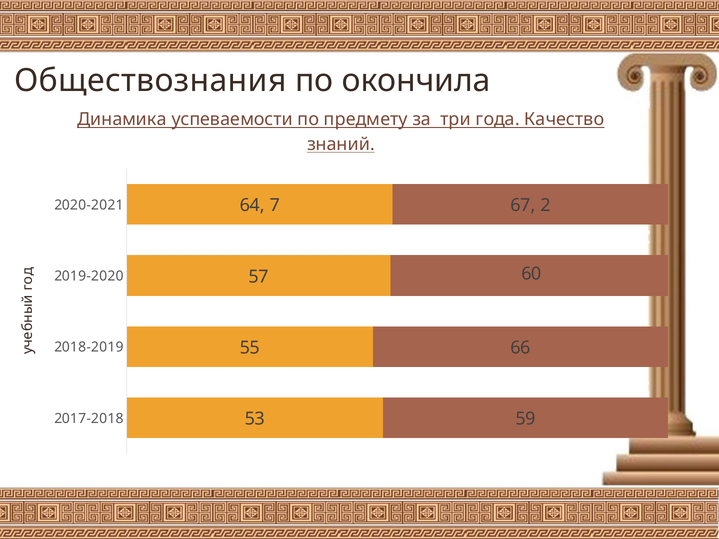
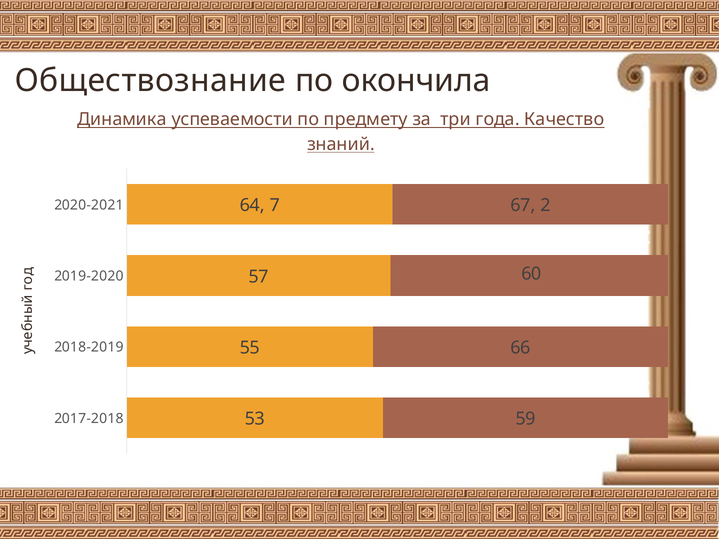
Обществознания: Обществознания -> Обществознание (150, 81)
